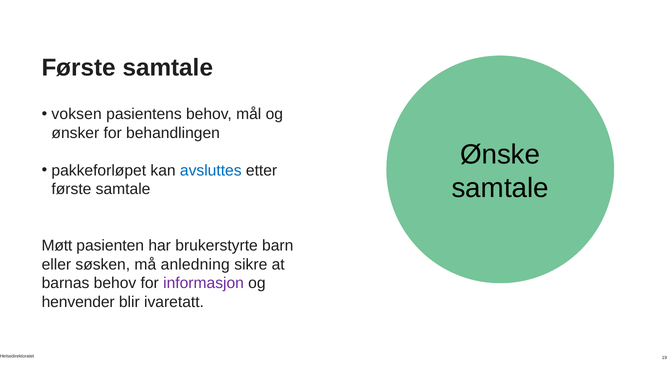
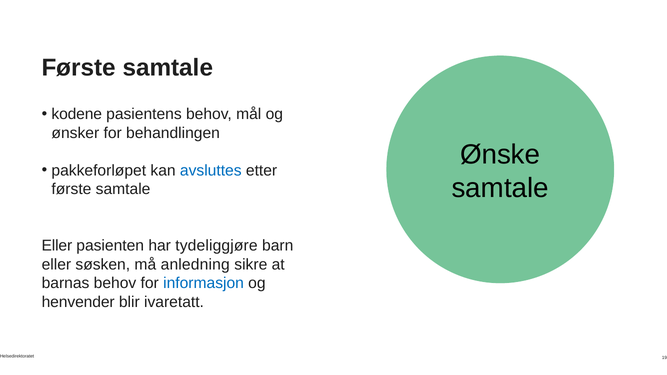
voksen: voksen -> kodene (77, 114)
Møtt: Møtt -> Eller (57, 246)
brukerstyrte: brukerstyrte -> tydeliggjøre (216, 246)
informasjon colour: purple -> blue (204, 283)
